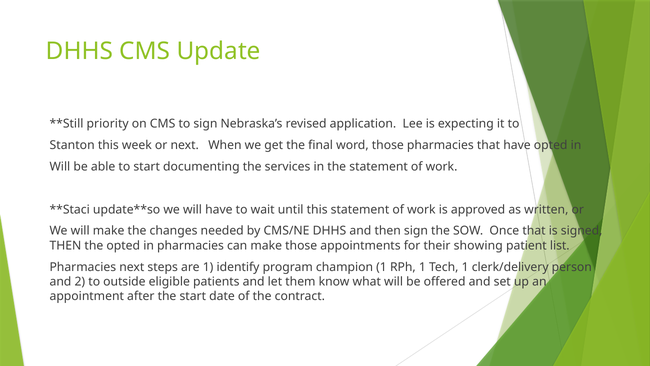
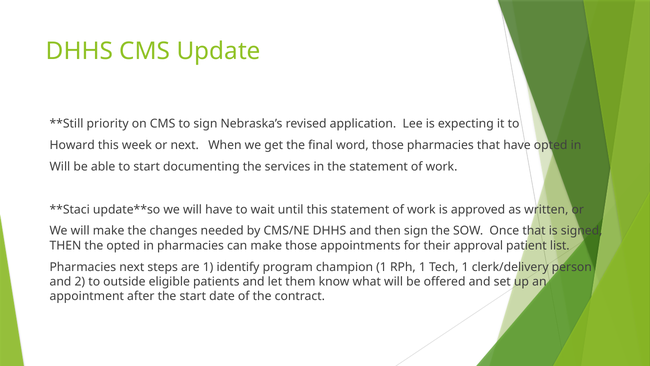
Stanton: Stanton -> Howard (72, 145)
showing: showing -> approval (478, 245)
